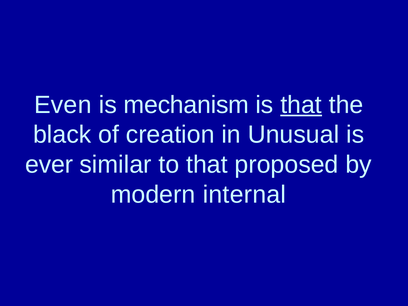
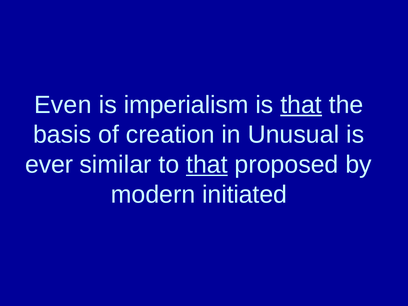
mechanism: mechanism -> imperialism (186, 105)
black: black -> basis (62, 135)
that underline: none -> present (207, 165)
internal: internal -> initiated (245, 195)
